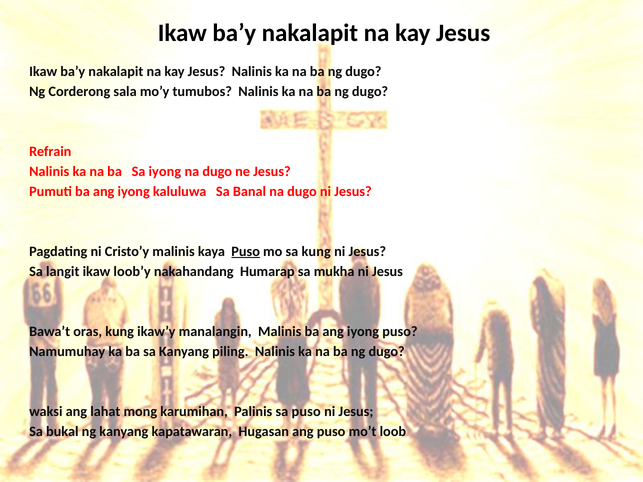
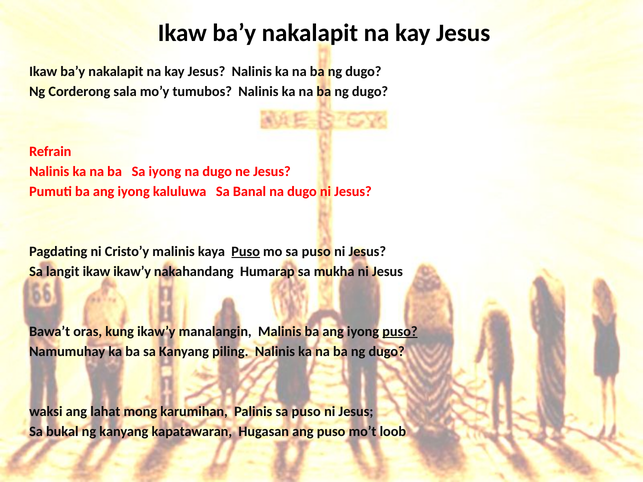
mo sa kung: kung -> puso (316, 252)
ikaw loob’y: loob’y -> ikaw’y (132, 272)
puso underline: none -> present (400, 332)
